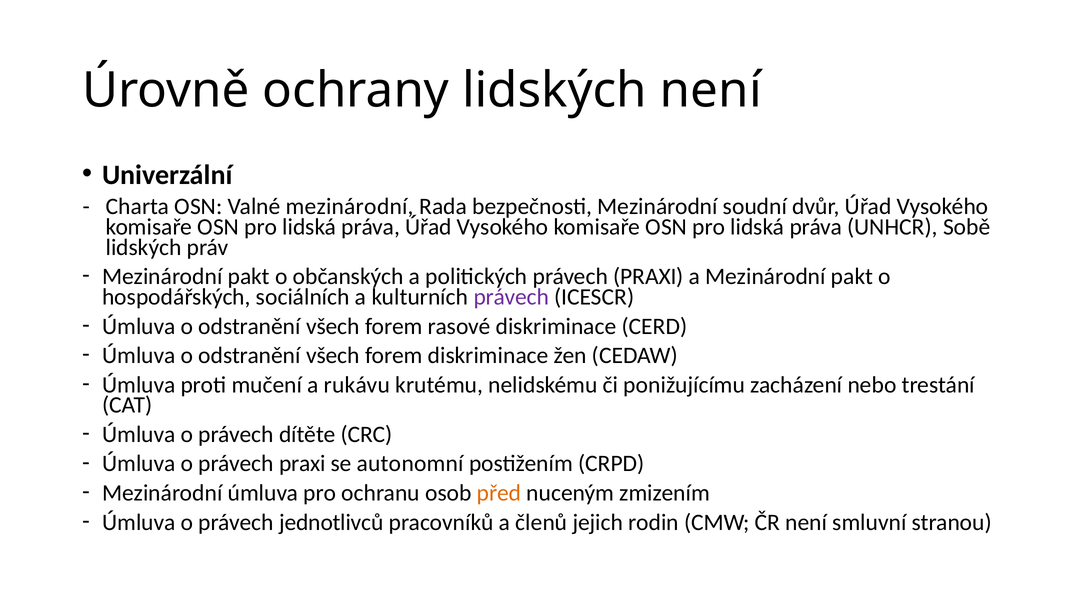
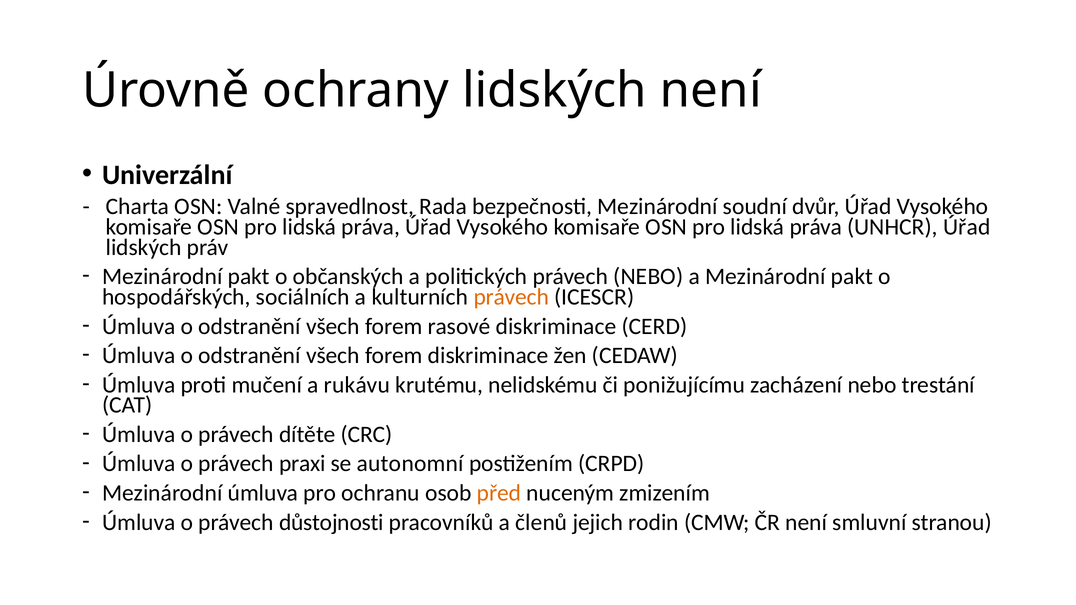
Valné mezinárodní: mezinárodní -> spravedlnost (350, 207)
UNHCR Sobě: Sobě -> Úřad (967, 227)
politických právech PRAXI: PRAXI -> NEBO (648, 277)
právech colour: purple -> orange (511, 297)
jednotlivců: jednotlivců -> důstojnosti (331, 522)
